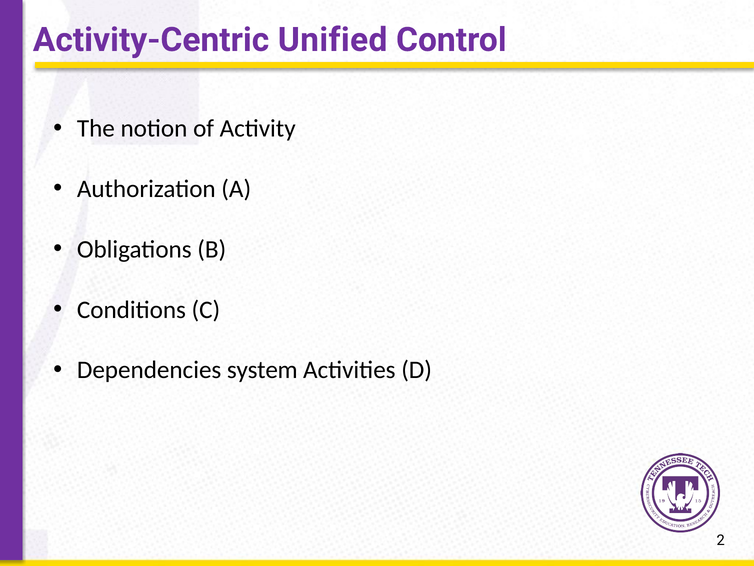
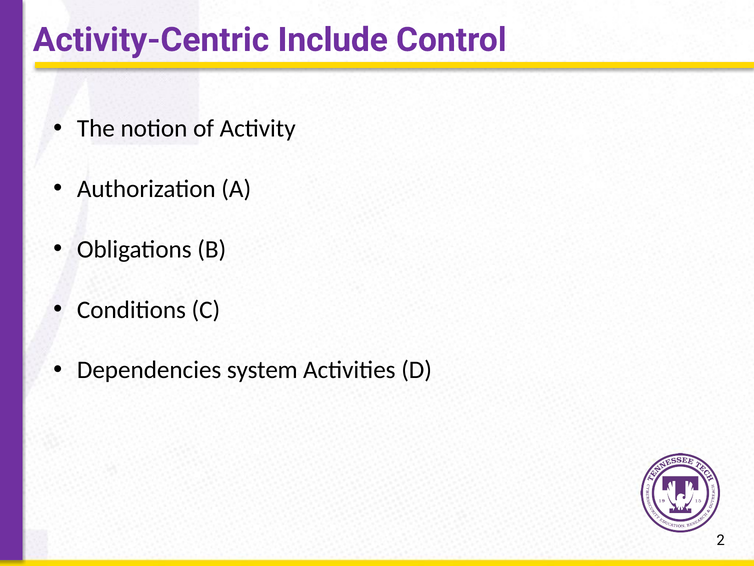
Unified: Unified -> Include (333, 40)
